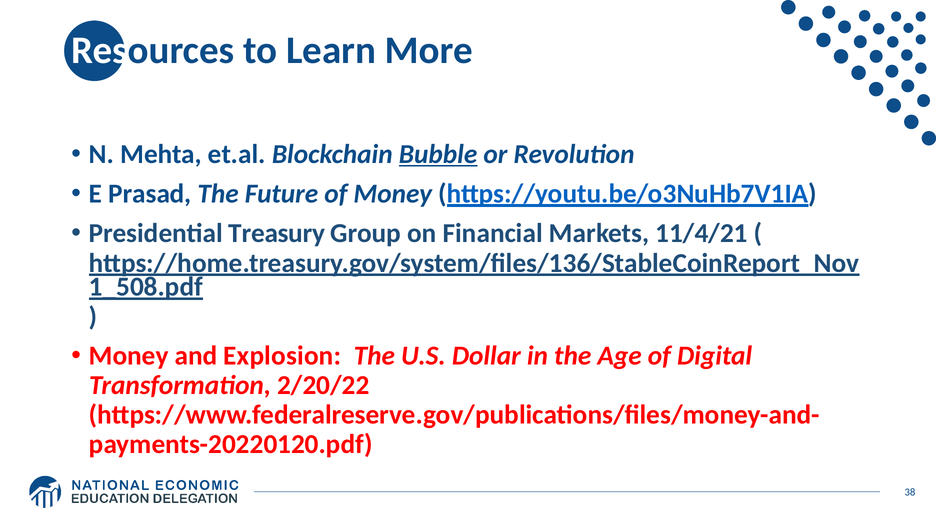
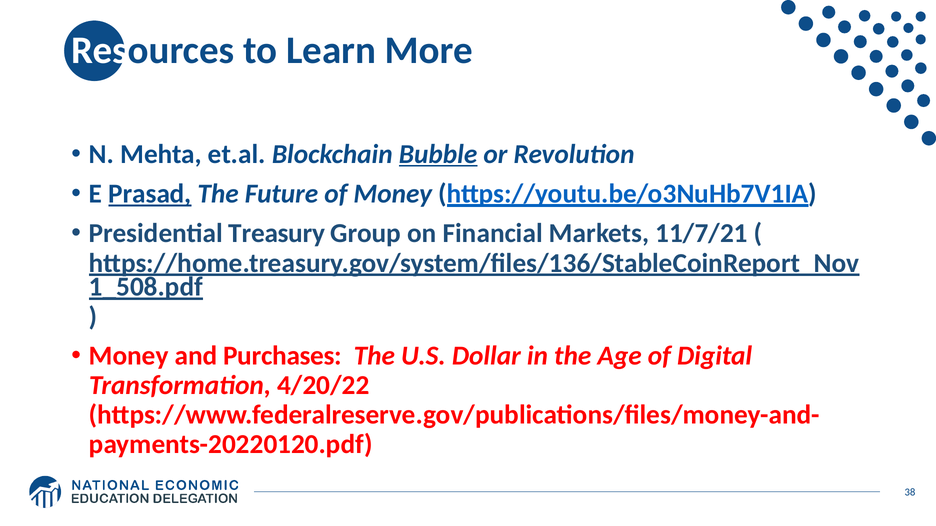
Prasad underline: none -> present (150, 194)
11/4/21: 11/4/21 -> 11/7/21 (702, 233)
Explosion: Explosion -> Purchases (283, 356)
2/20/22: 2/20/22 -> 4/20/22 (323, 386)
